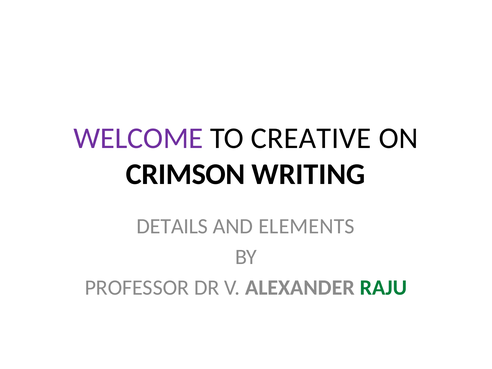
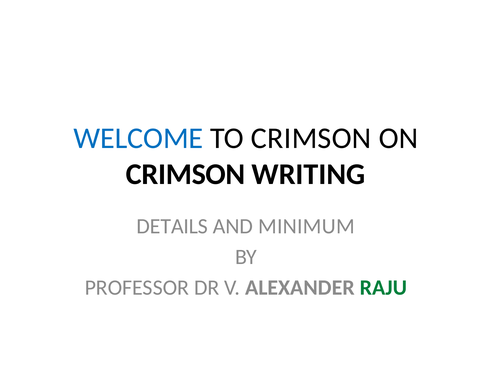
WELCOME colour: purple -> blue (138, 138)
TO CREATIVE: CREATIVE -> CRIMSON (311, 138)
ELEMENTS: ELEMENTS -> MINIMUM (306, 226)
